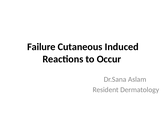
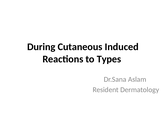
Failure: Failure -> During (41, 47)
Occur: Occur -> Types (109, 59)
